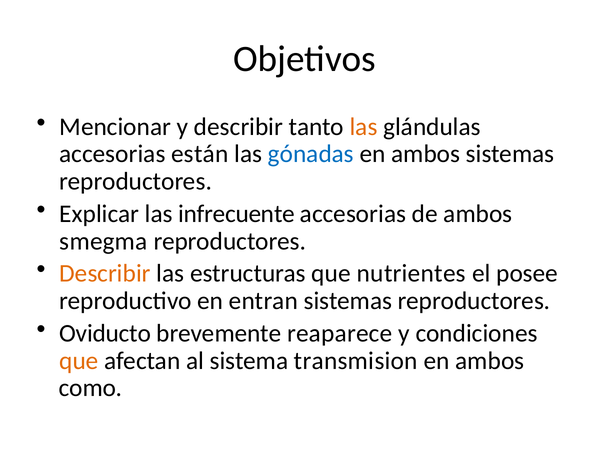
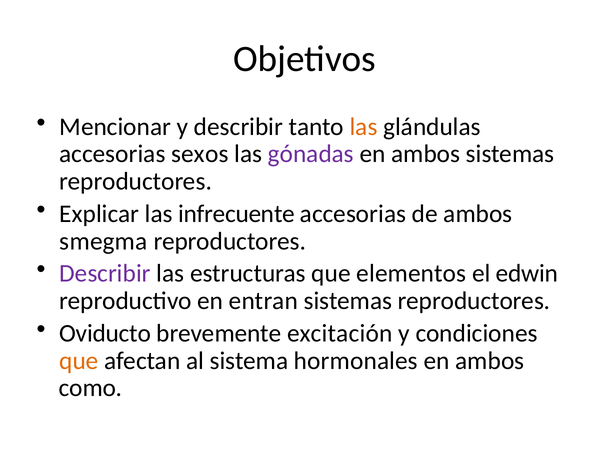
están: están -> sexos (200, 154)
gónadas colour: blue -> purple (311, 154)
Describir colour: orange -> purple (105, 273)
nutrientes: nutrientes -> elementos (411, 273)
posee: posee -> edwin (527, 273)
reaparece: reaparece -> excitación (340, 333)
transmision: transmision -> hormonales (356, 360)
